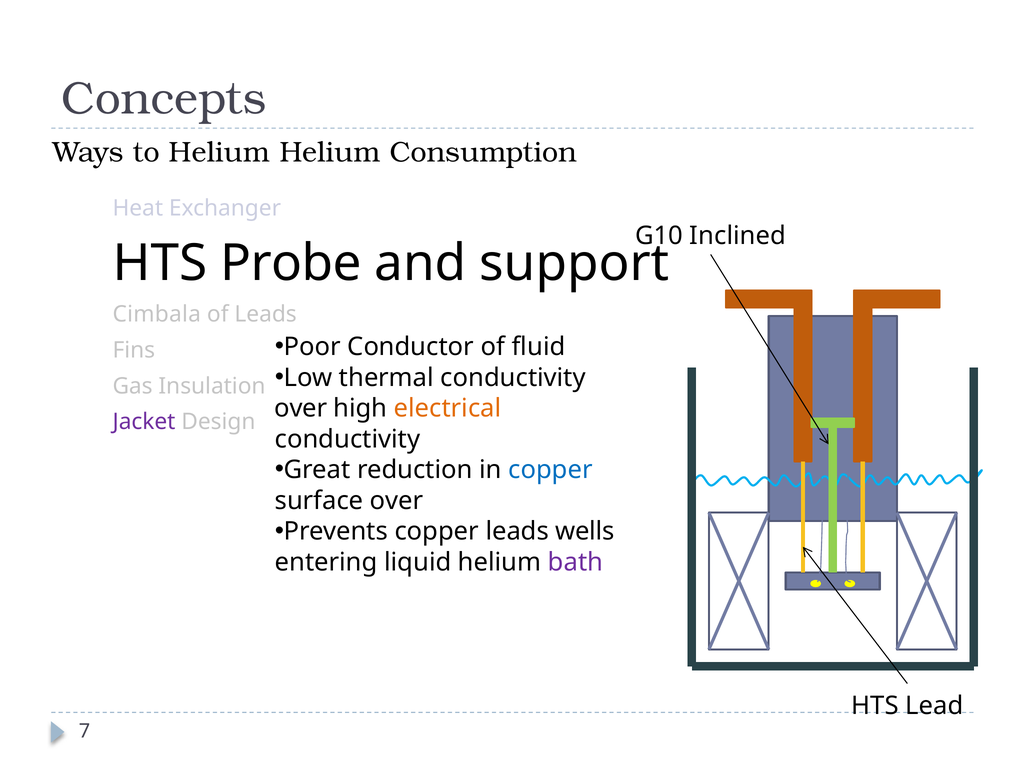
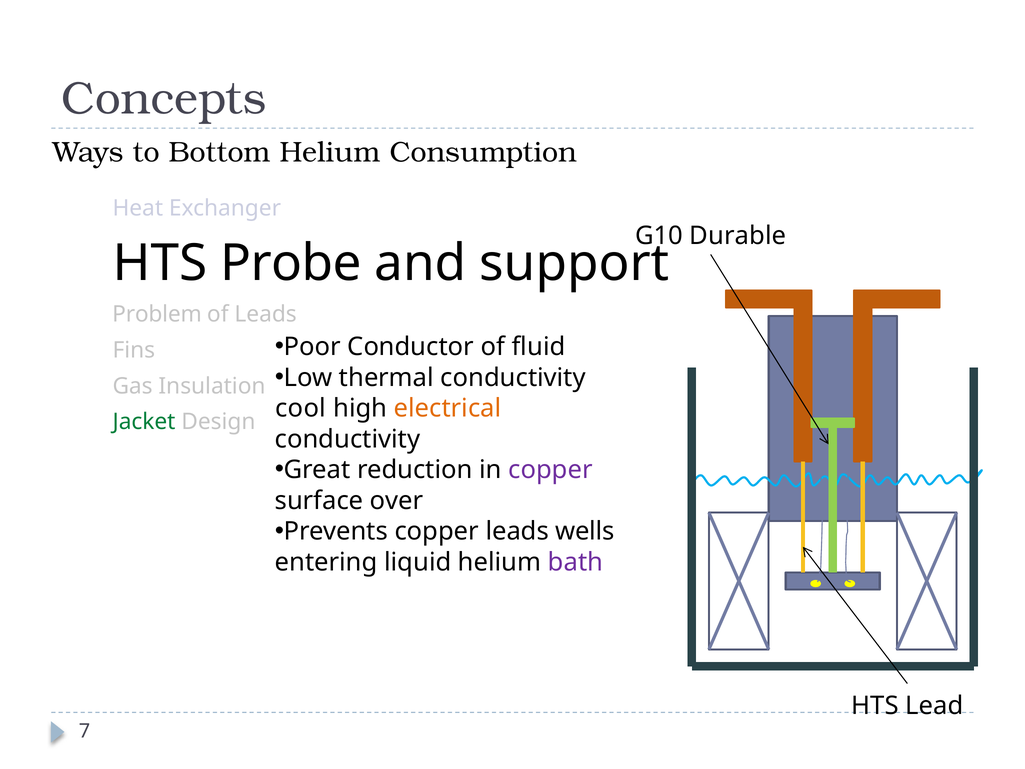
to Helium: Helium -> Bottom (219, 152)
Inclined: Inclined -> Durable (738, 236)
Cimbala: Cimbala -> Problem (157, 314)
over: over -> cool (301, 408)
Jacket colour: purple -> green (144, 422)
copper colour: blue -> purple (551, 470)
